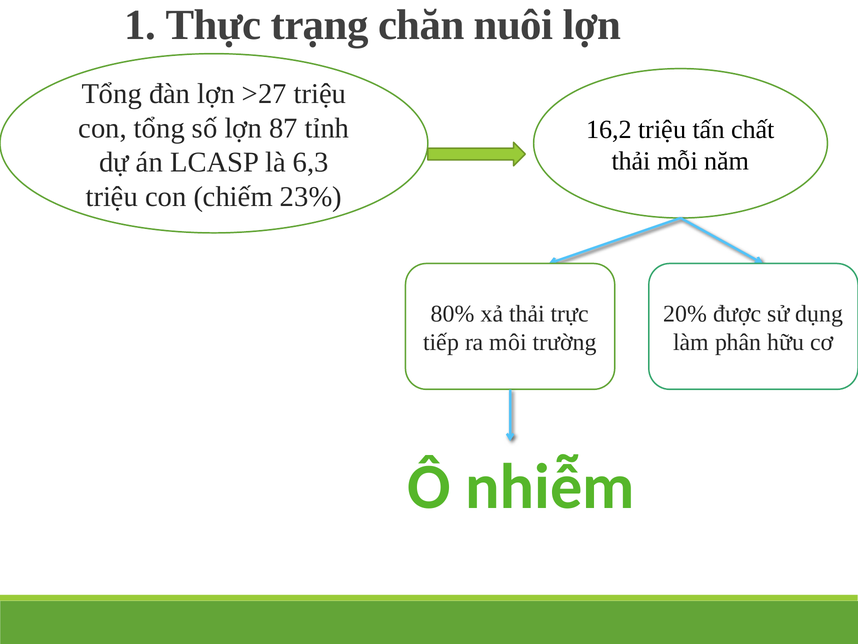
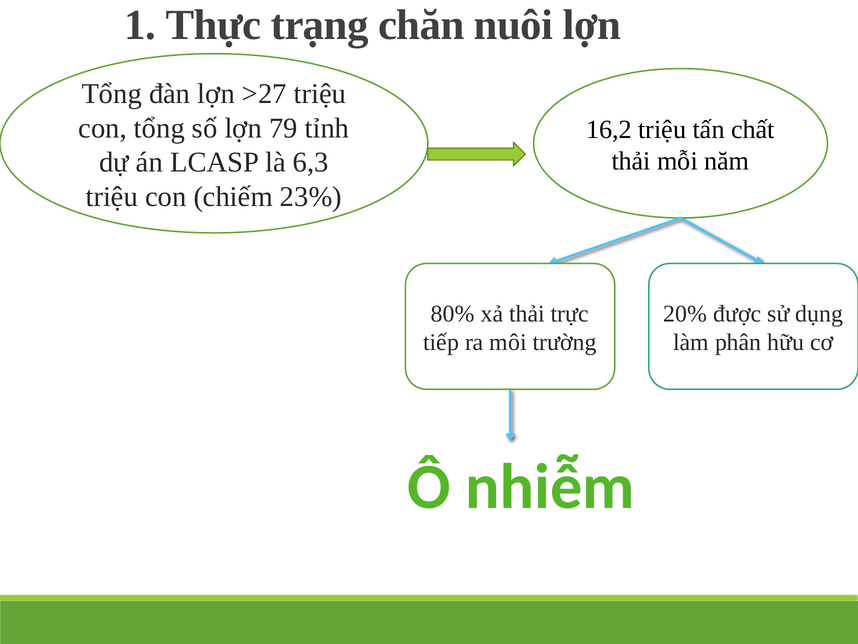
87: 87 -> 79 (283, 128)
